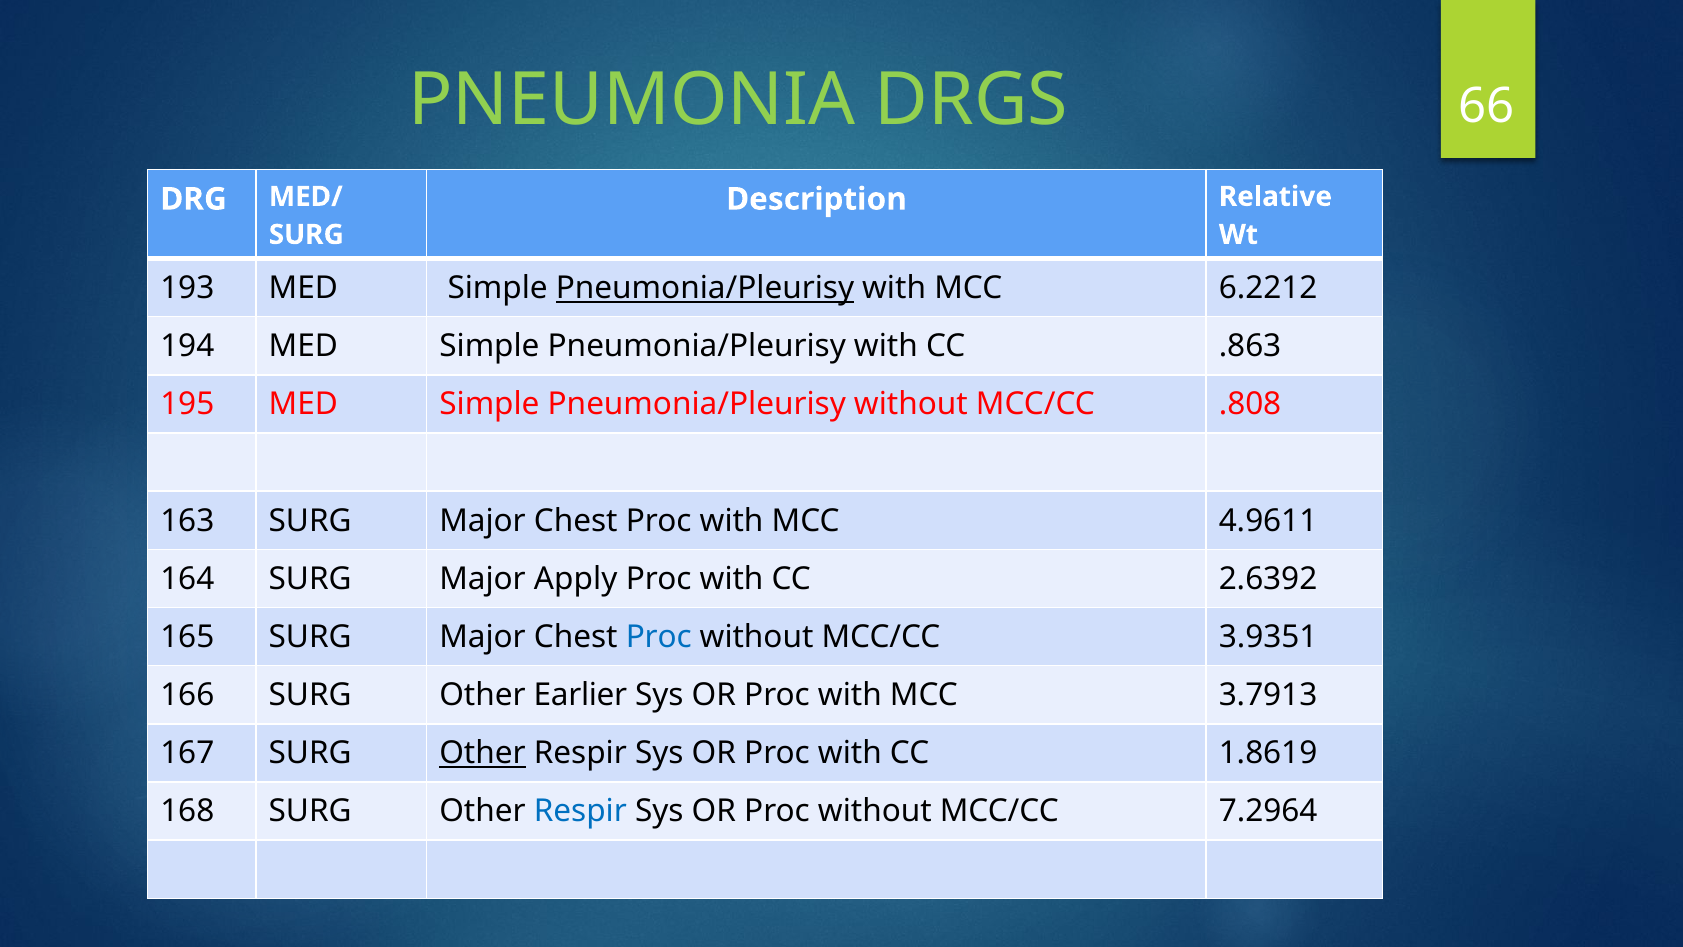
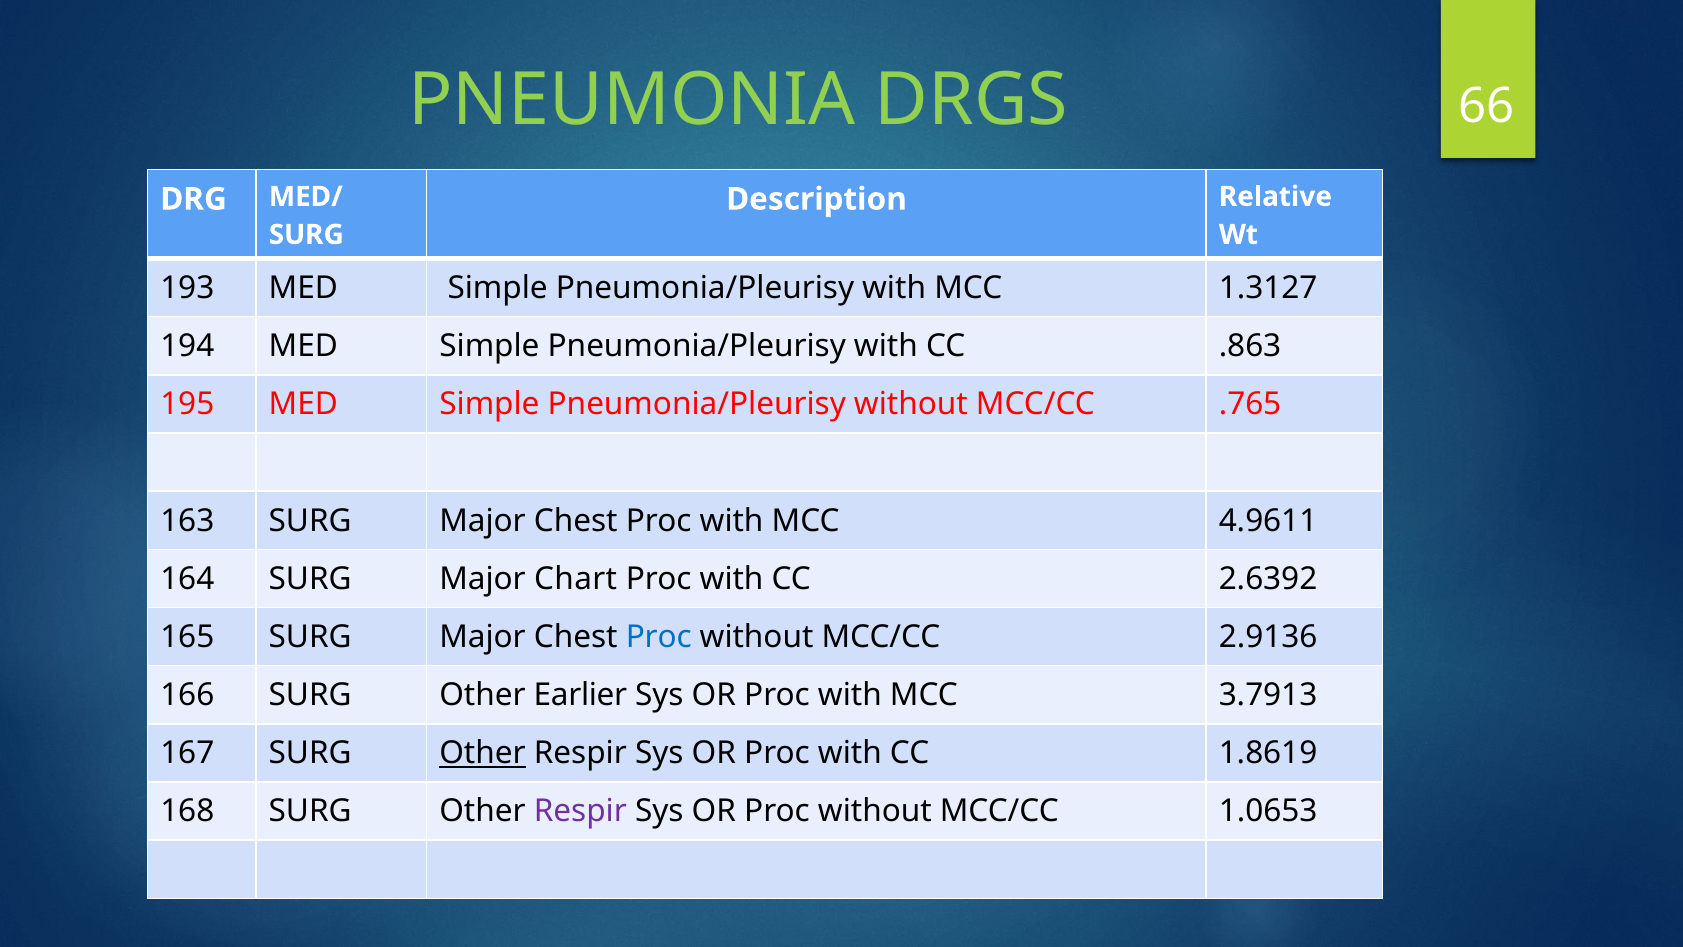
Pneumonia/Pleurisy underline: present -> none (705, 288)
6.2212: 6.2212 -> 1.3127 (1268, 288)
.808: .808 -> .765 (1250, 404)
Apply: Apply -> Chart (576, 579)
3.9351: 3.9351 -> 2.9136 (1268, 637)
Respir colour: blue -> purple (580, 811)
7.2964: 7.2964 -> 1.0653 (1268, 811)
